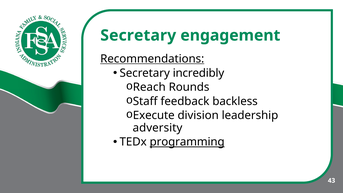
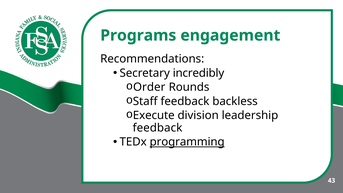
Secretary: Secretary -> Programs (138, 35)
Recommendations underline: present -> none (152, 59)
Reach: Reach -> Order (149, 87)
adversity: adversity -> feedback (158, 128)
